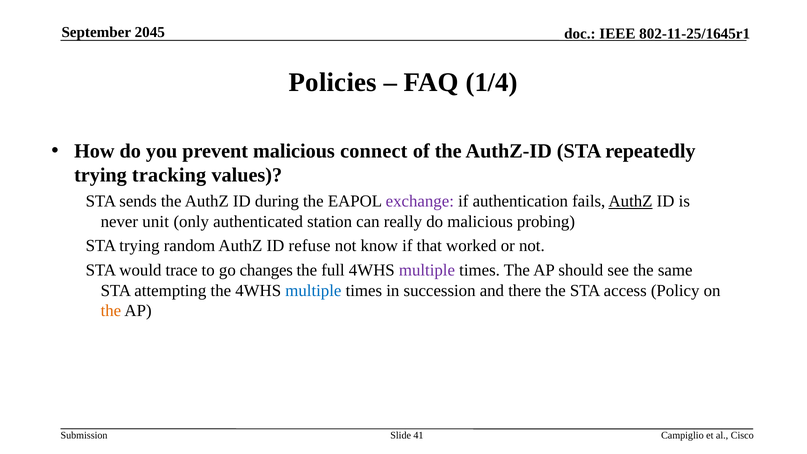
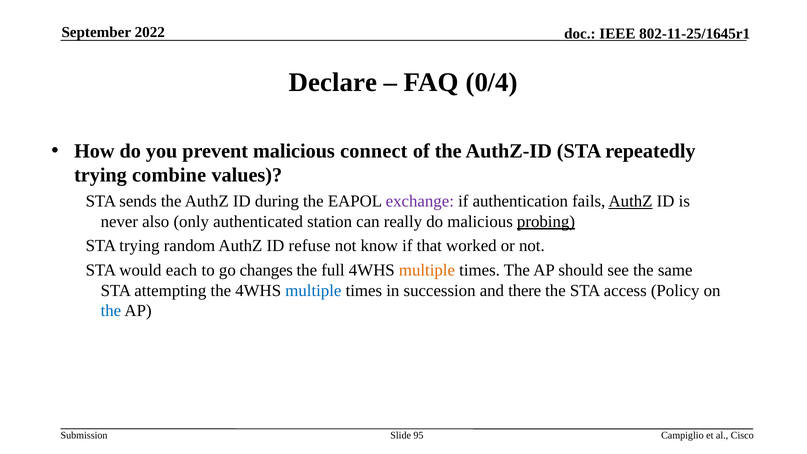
2045: 2045 -> 2022 (150, 32)
Policies: Policies -> Declare (333, 83)
1/4: 1/4 -> 0/4 (492, 83)
tracking: tracking -> combine (169, 175)
unit: unit -> also (156, 221)
probing underline: none -> present (546, 221)
trace: trace -> each (181, 270)
multiple colour: purple -> orange (427, 270)
the colour: orange -> blue (111, 311)
41: 41 -> 95 (418, 435)
